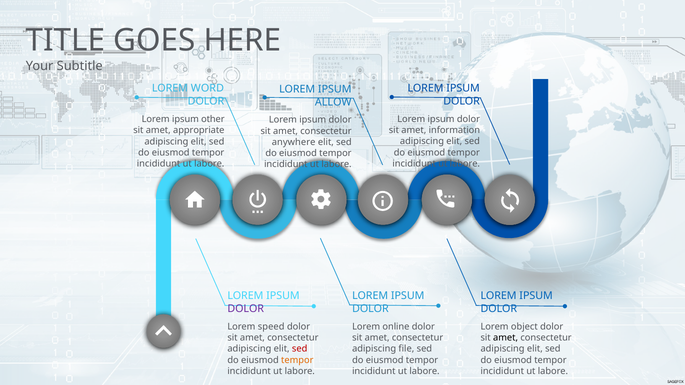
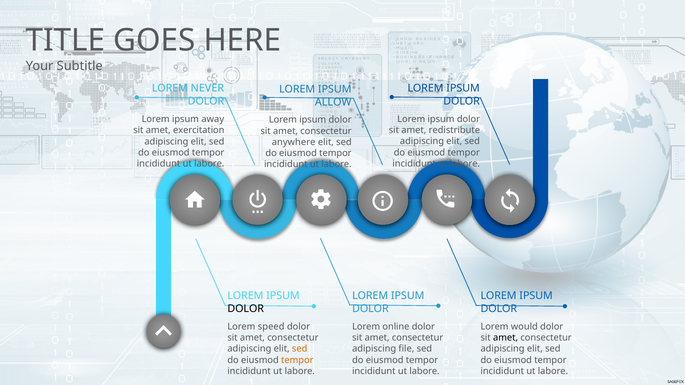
WORD: WORD -> NEVER (207, 89)
other: other -> away (213, 119)
information: information -> redistribute (454, 130)
appropriate: appropriate -> exercitation (199, 130)
DOLOR colour: purple -> black (246, 309)
object: object -> would (524, 327)
sed colour: red -> orange (300, 349)
